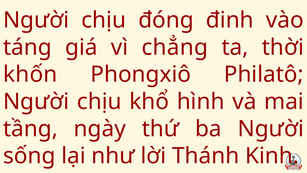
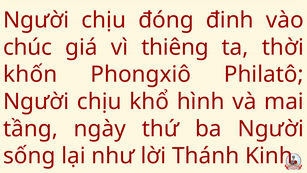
táng: táng -> chúc (28, 47)
chẳng: chẳng -> thiêng (175, 47)
